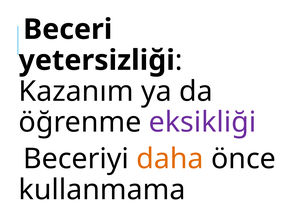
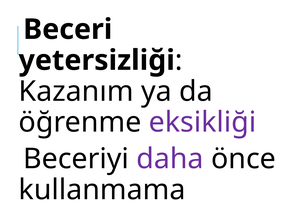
daha colour: orange -> purple (170, 158)
